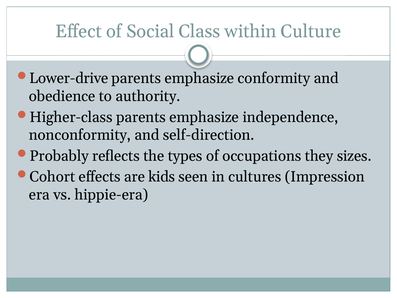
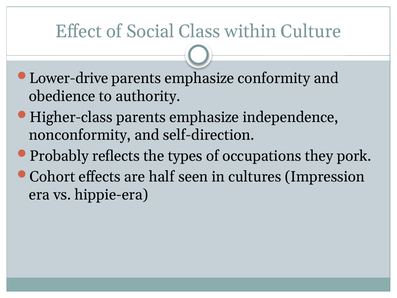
sizes: sizes -> pork (354, 156)
kids: kids -> half (162, 177)
